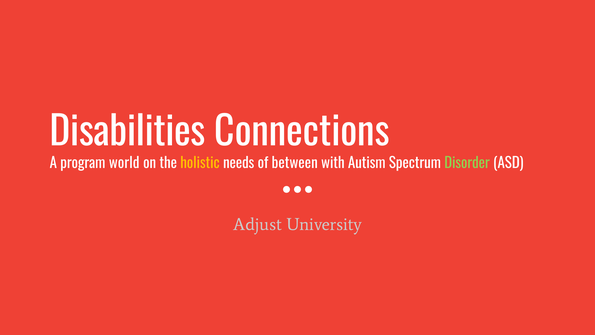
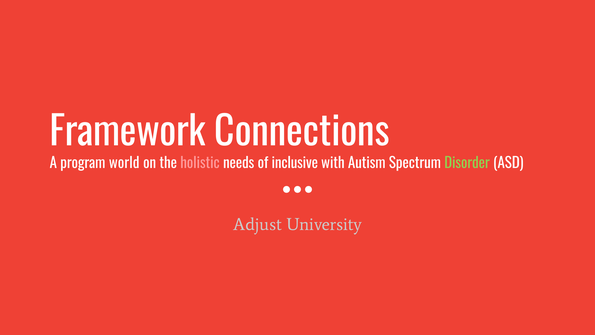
Disabilities: Disabilities -> Framework (128, 132)
holistic colour: yellow -> pink (200, 163)
between: between -> inclusive (295, 163)
